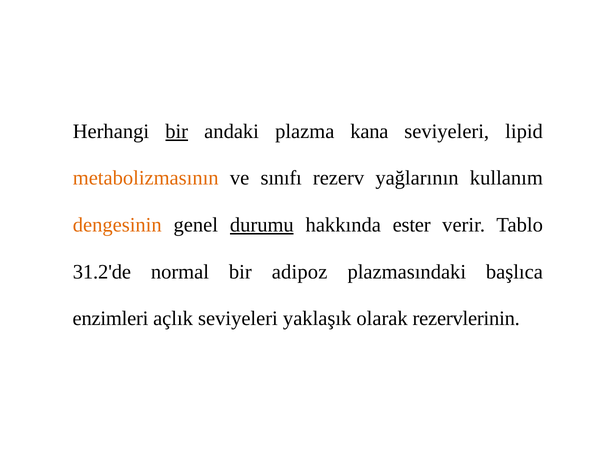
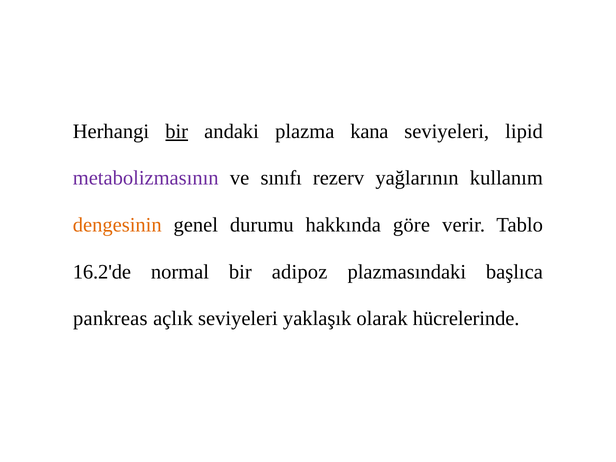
metabolizmasının colour: orange -> purple (146, 178)
durumu underline: present -> none (262, 225)
ester: ester -> göre (411, 225)
31.2'de: 31.2'de -> 16.2'de (102, 272)
enzimleri: enzimleri -> pankreas (110, 319)
rezervlerinin: rezervlerinin -> hücrelerinde (466, 319)
